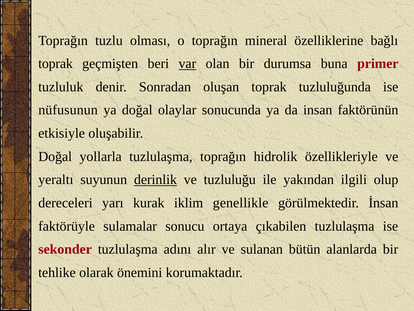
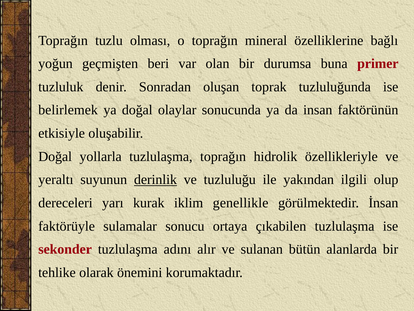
toprak: toprak -> yoğun (55, 64)
var underline: present -> none (187, 64)
nüfusunun: nüfusunun -> belirlemek (68, 110)
